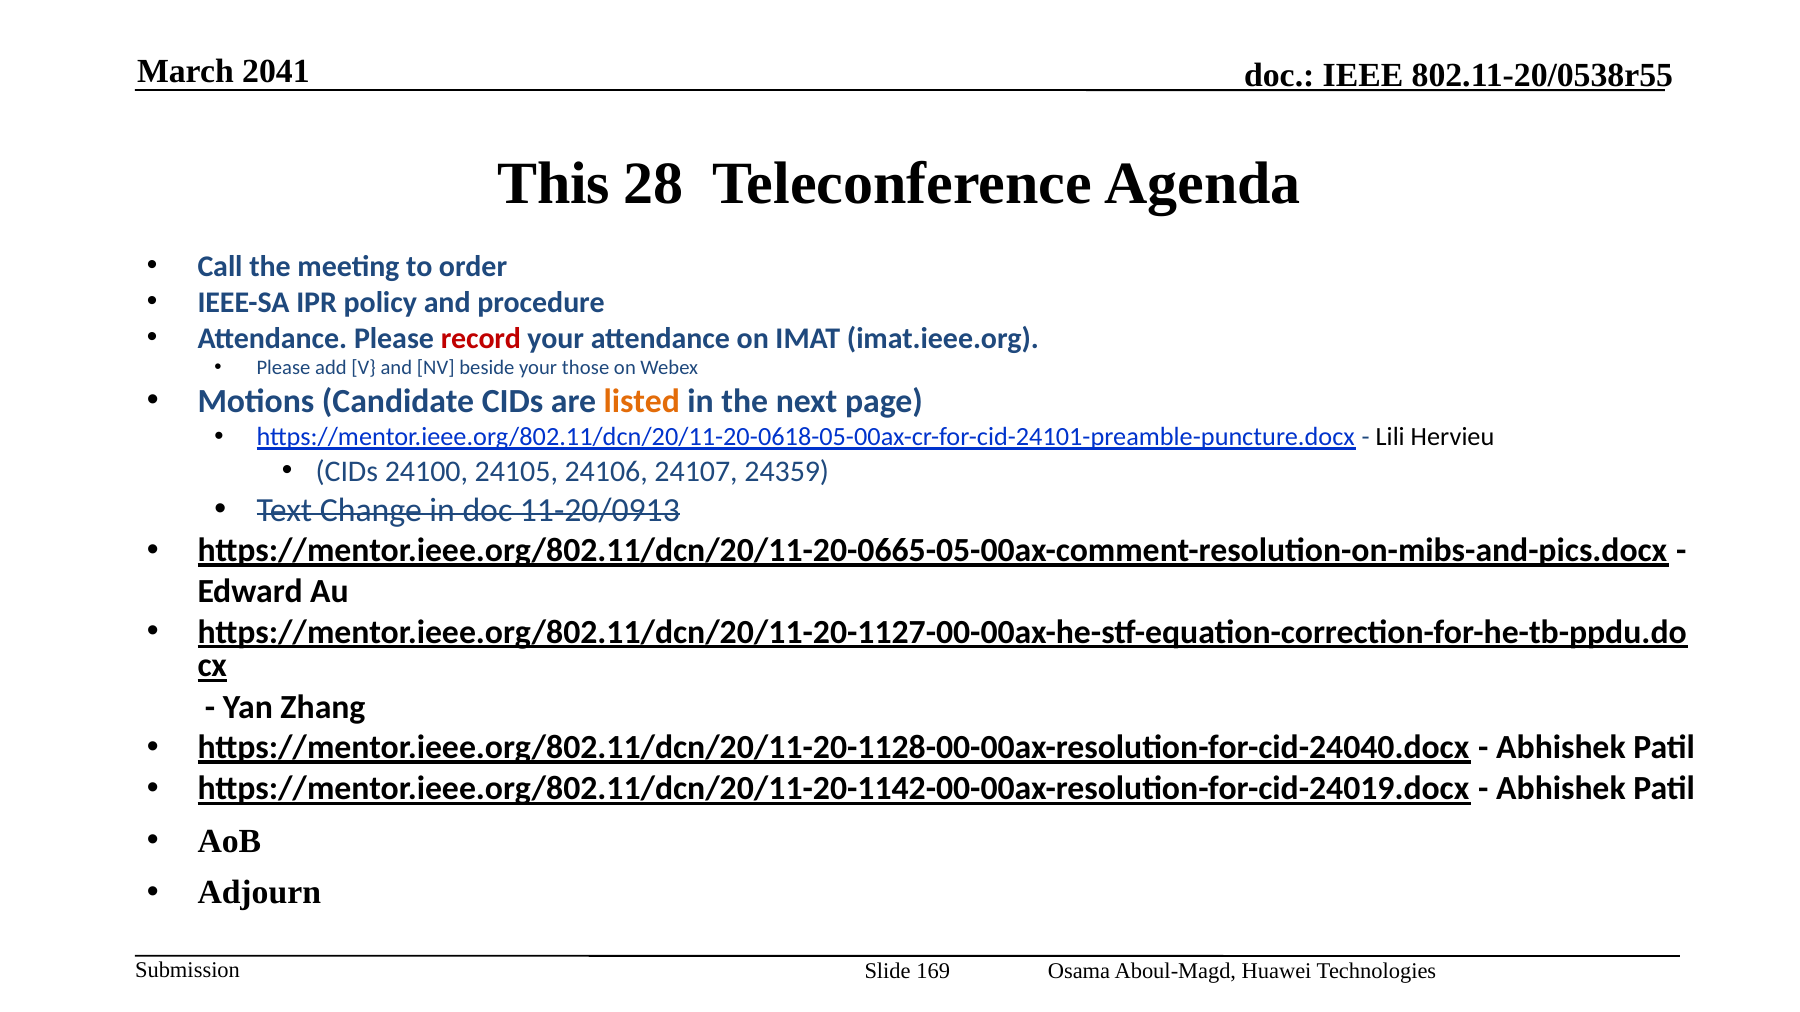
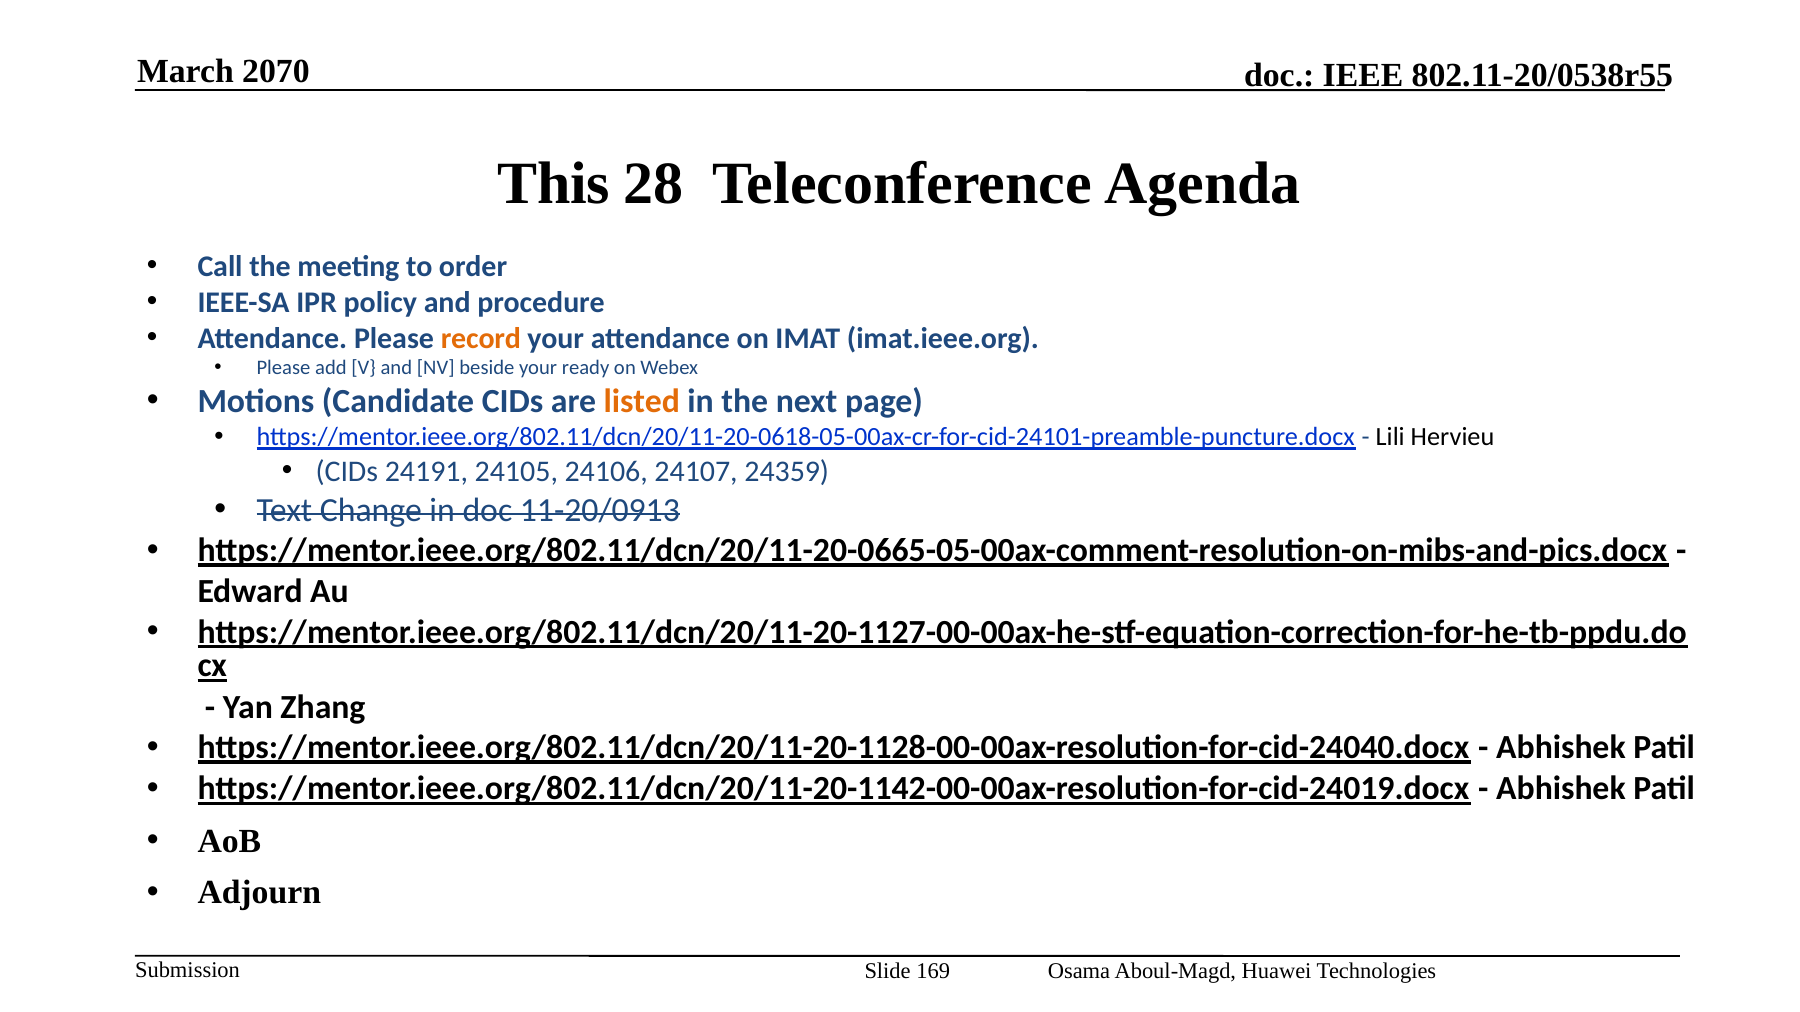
2041: 2041 -> 2070 (276, 72)
record colour: red -> orange (481, 338)
those: those -> ready (586, 368)
24100: 24100 -> 24191 (426, 472)
